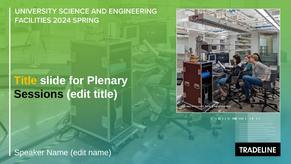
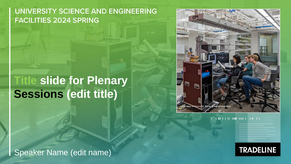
Title colour: yellow -> light green (25, 80)
